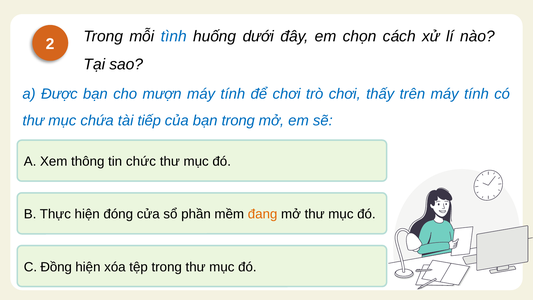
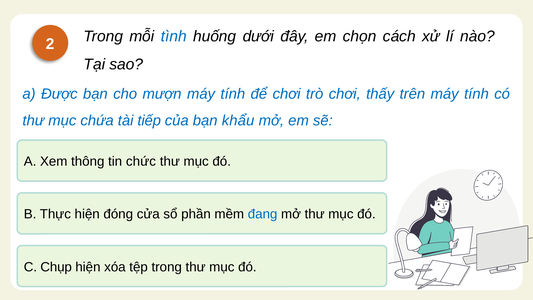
bạn trong: trong -> khẩu (238, 121)
đang colour: orange -> blue (263, 214)
Đồng: Đồng -> Chụp (56, 267)
